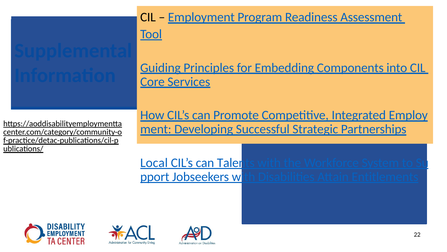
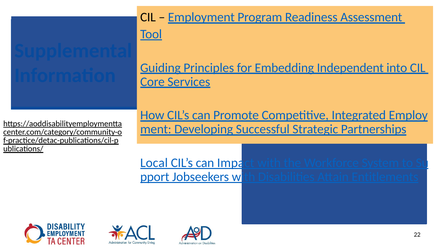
Components: Components -> Independent (350, 68)
Talents: Talents -> Impact (236, 163)
